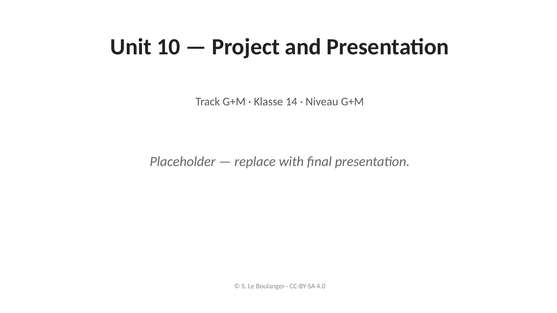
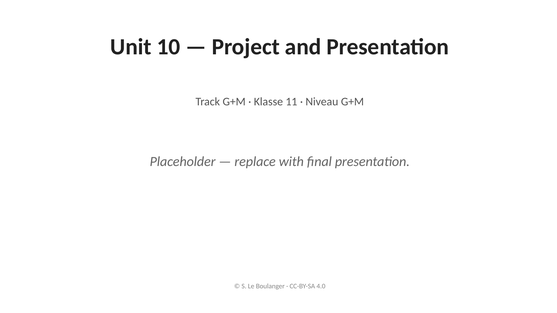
14: 14 -> 11 (291, 102)
